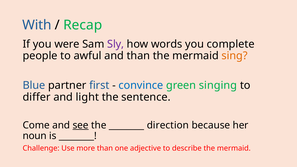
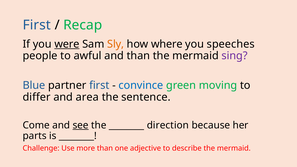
With: With -> First (37, 25)
were underline: none -> present (67, 44)
Sly colour: purple -> orange (116, 44)
words: words -> where (167, 44)
complete: complete -> speeches (231, 44)
sing colour: orange -> purple (235, 56)
singing: singing -> moving (218, 85)
light: light -> area (87, 97)
noun: noun -> parts (35, 136)
